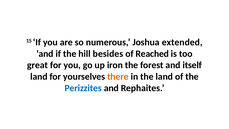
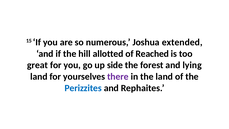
besides: besides -> allotted (108, 54)
iron: iron -> side (115, 65)
itself: itself -> lying (192, 65)
there colour: orange -> purple (118, 77)
